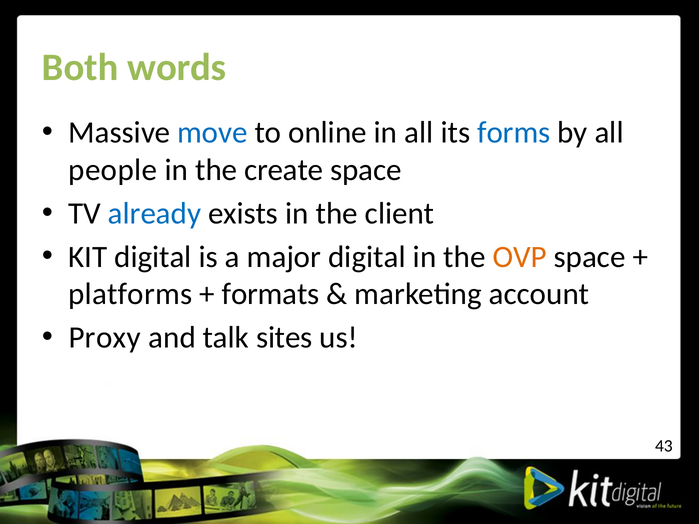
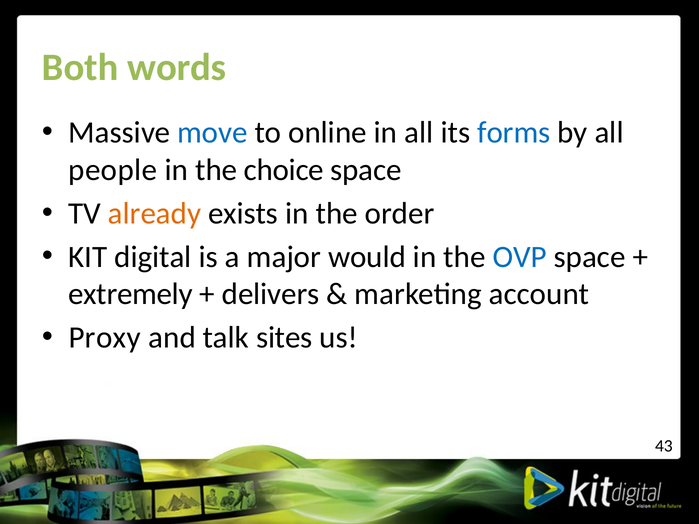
create: create -> choice (284, 170)
already colour: blue -> orange (155, 213)
client: client -> order (400, 213)
major digital: digital -> would (367, 257)
OVP colour: orange -> blue (520, 257)
platforms: platforms -> extremely (130, 294)
formats: formats -> delivers (271, 294)
